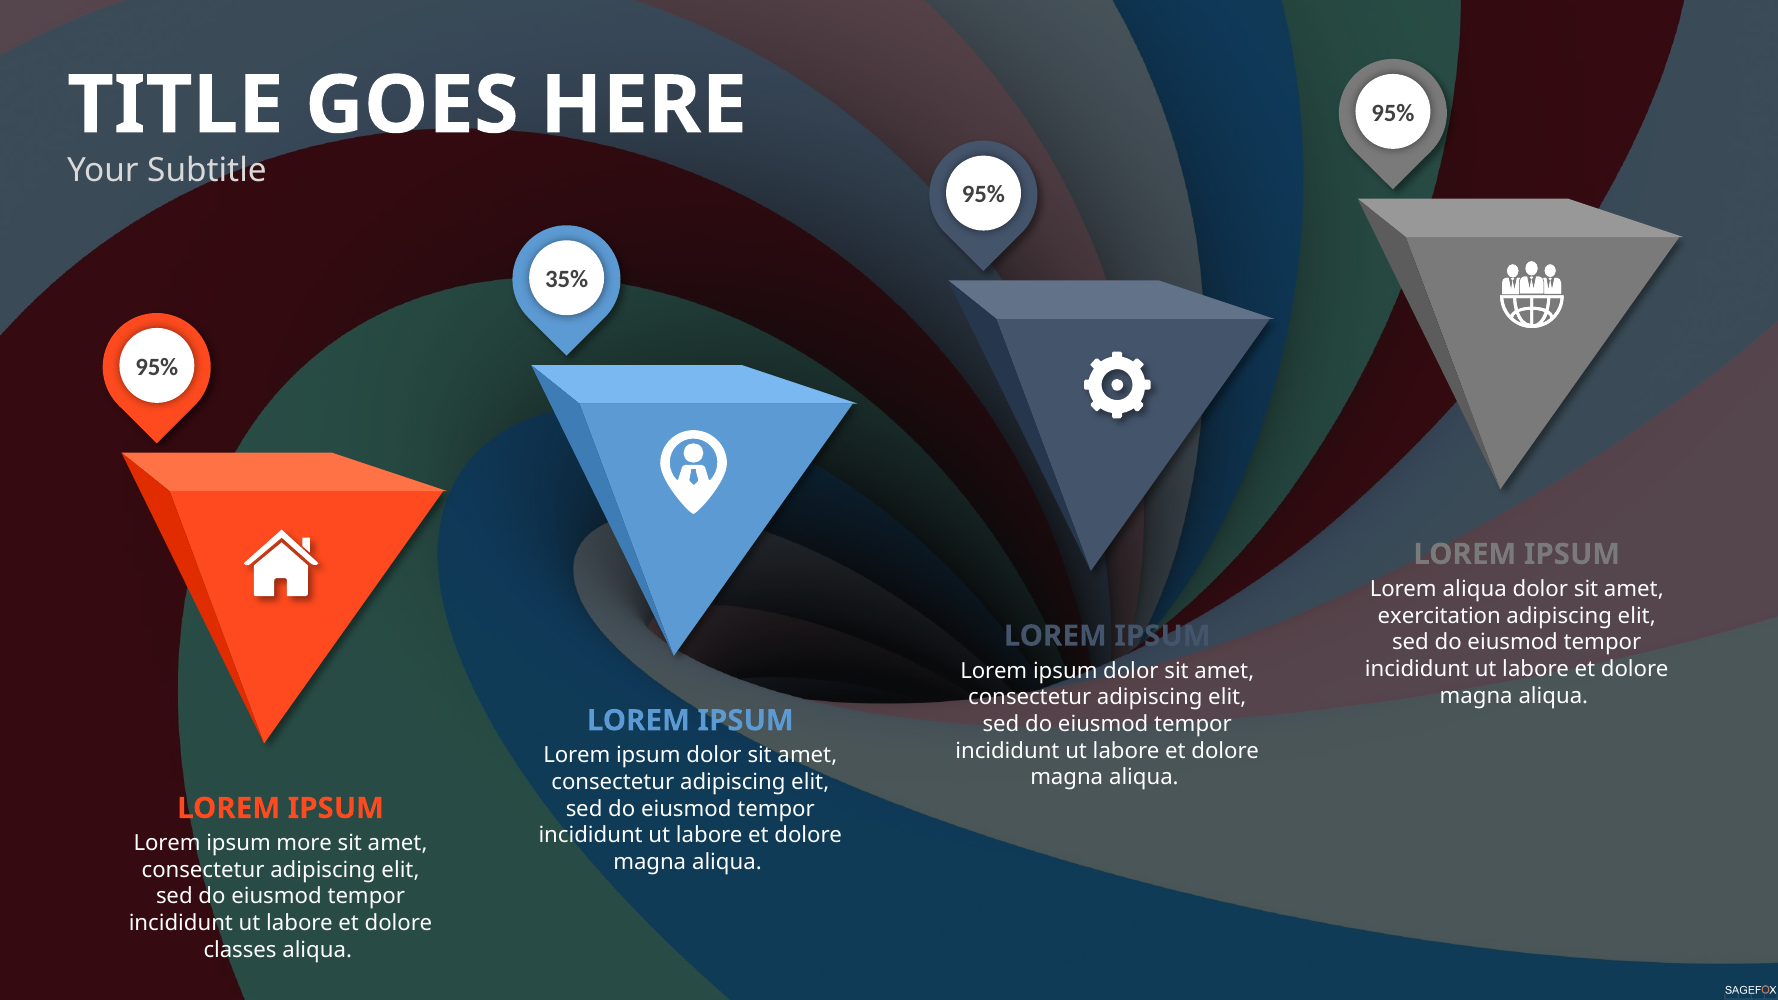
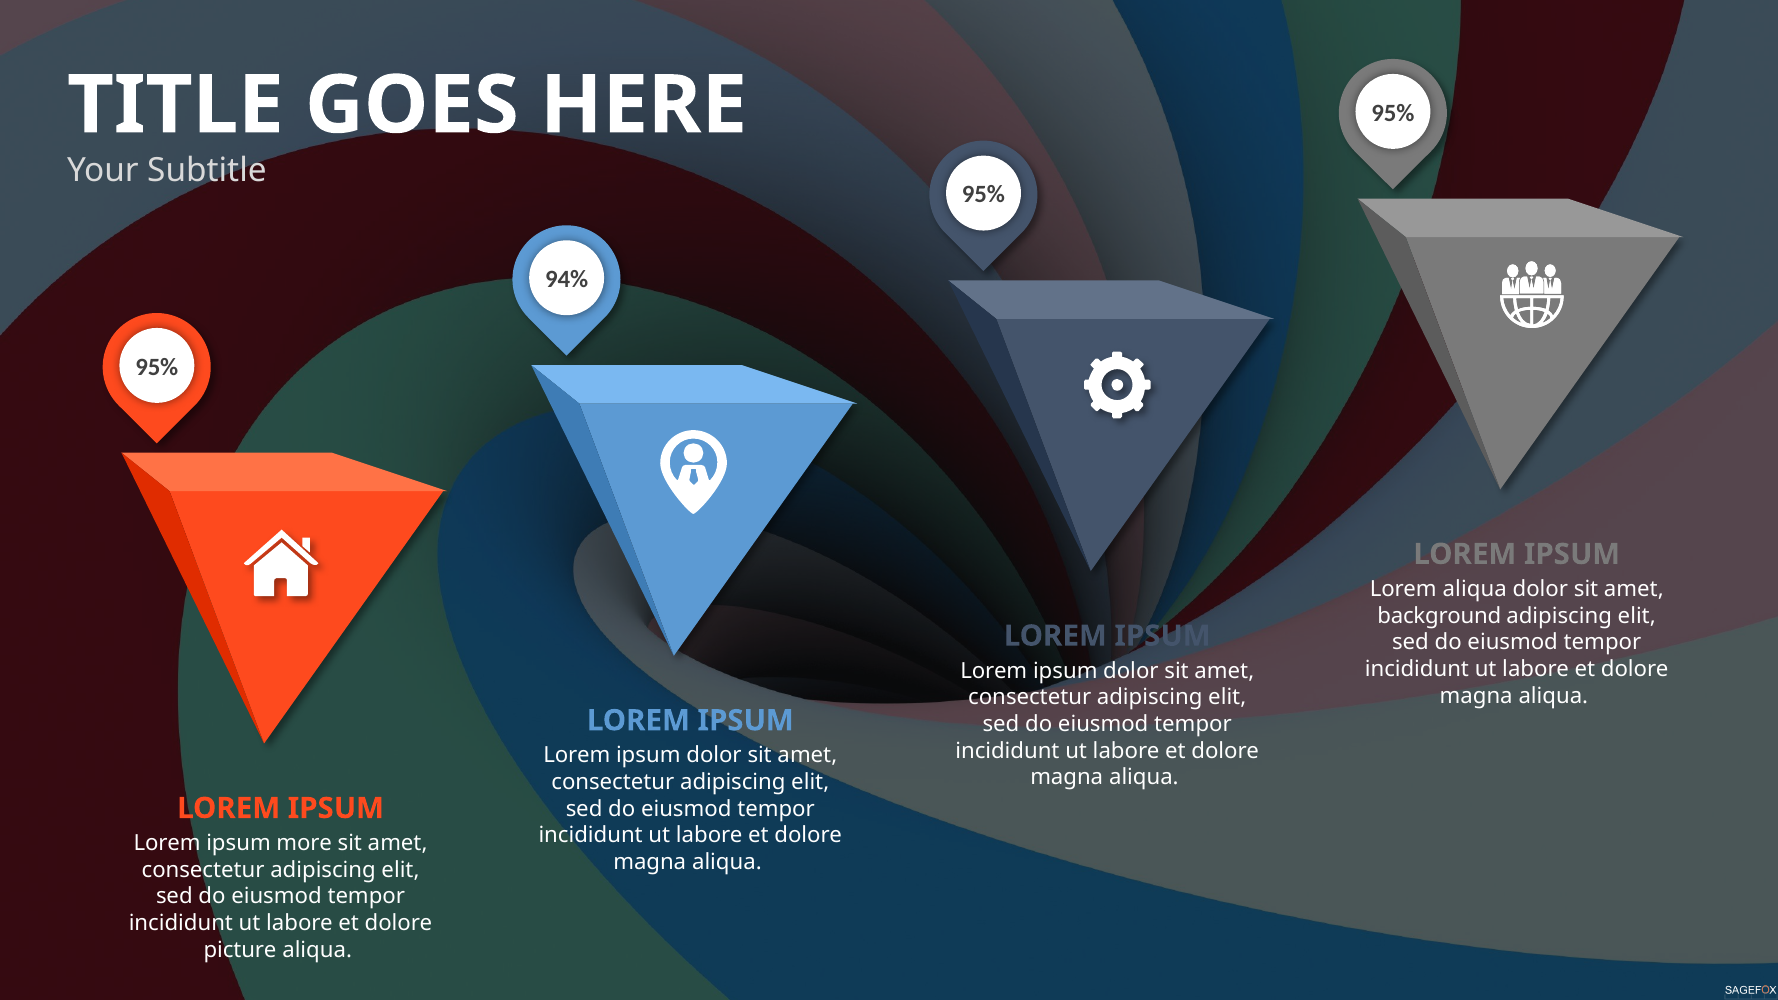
35%: 35% -> 94% (567, 279)
exercitation: exercitation -> background (1439, 616)
classes: classes -> picture (240, 950)
